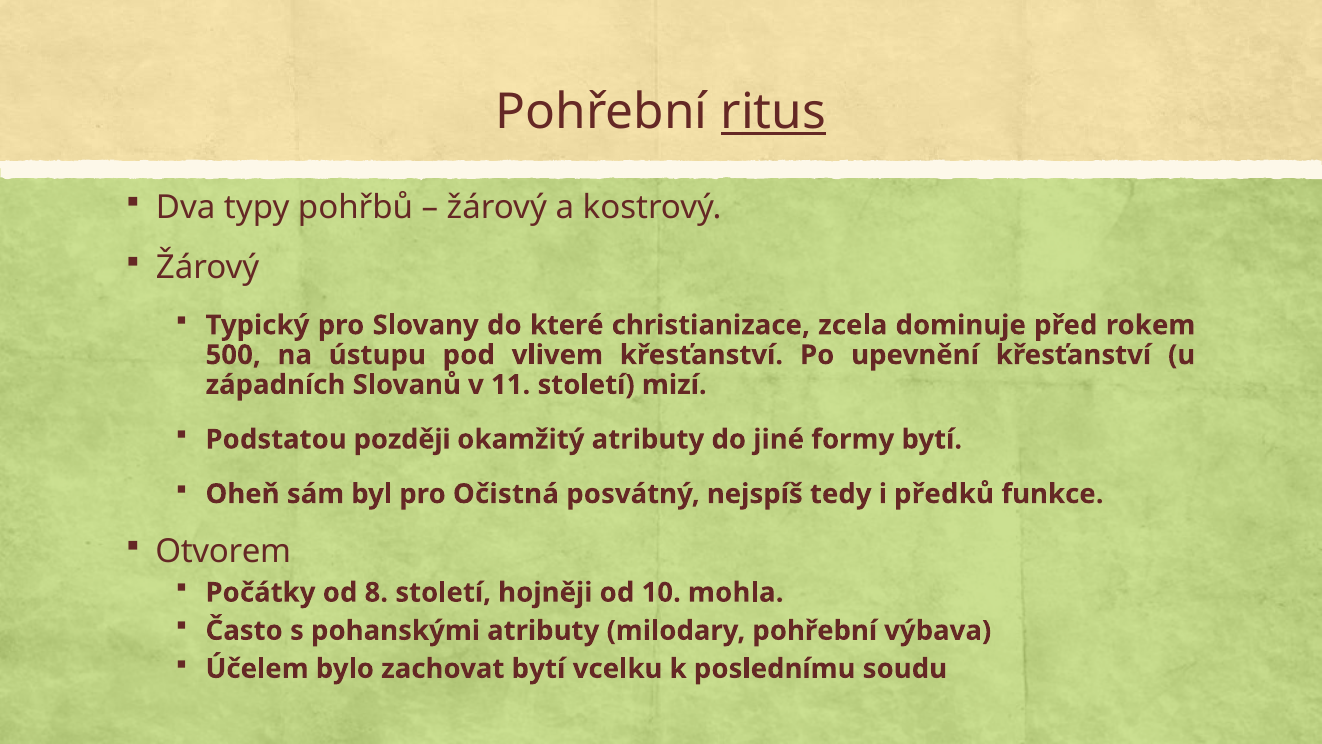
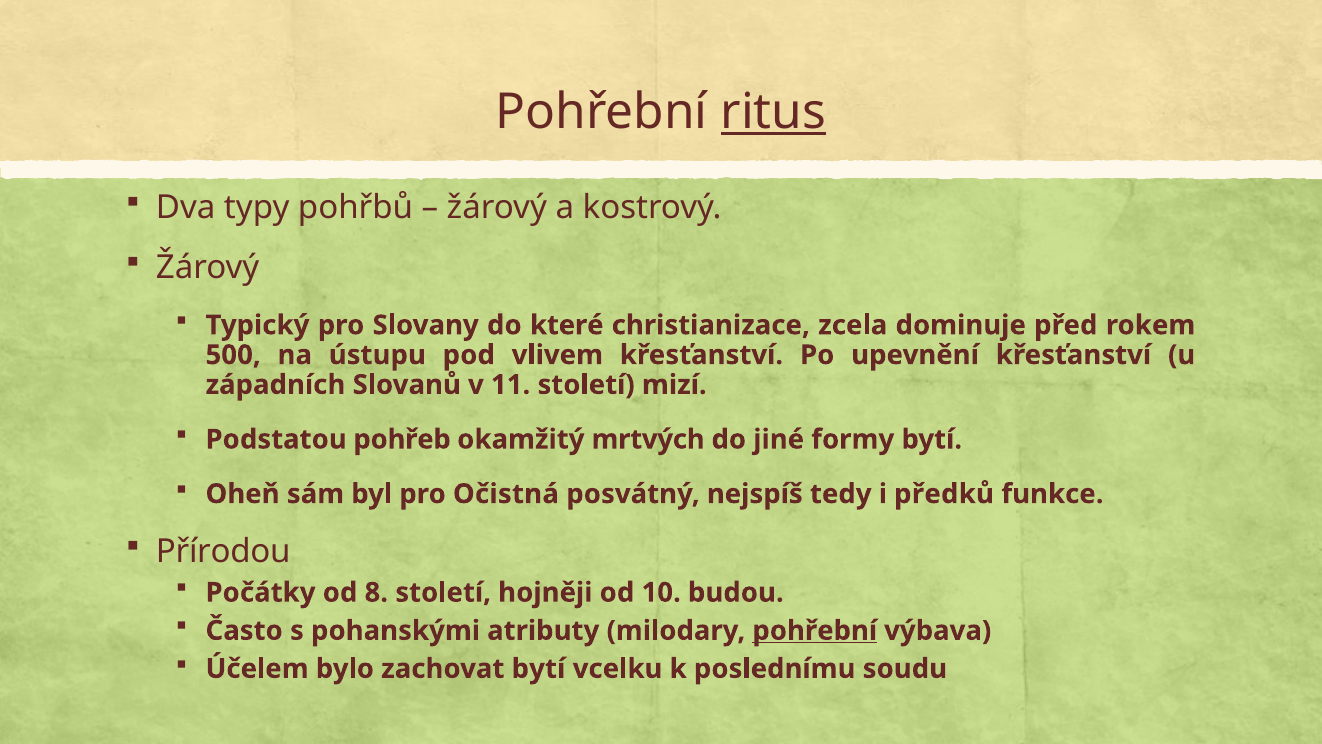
později: později -> pohřeb (402, 439)
okamžitý atributy: atributy -> mrtvých (648, 439)
Otvorem: Otvorem -> Přírodou (223, 551)
mohla: mohla -> budou (736, 592)
pohřební underline: none -> present (815, 631)
